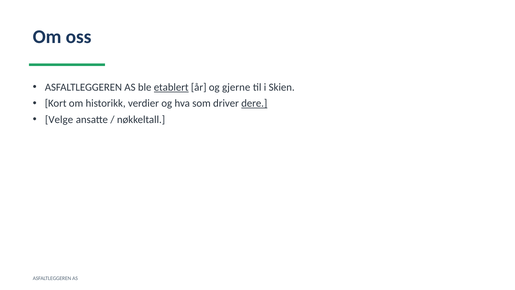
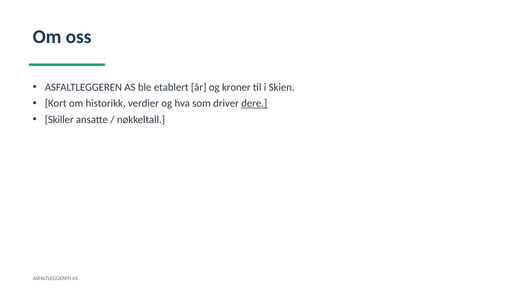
etablert underline: present -> none (171, 87)
gjerne: gjerne -> kroner (236, 87)
Velge: Velge -> Skiller (59, 119)
